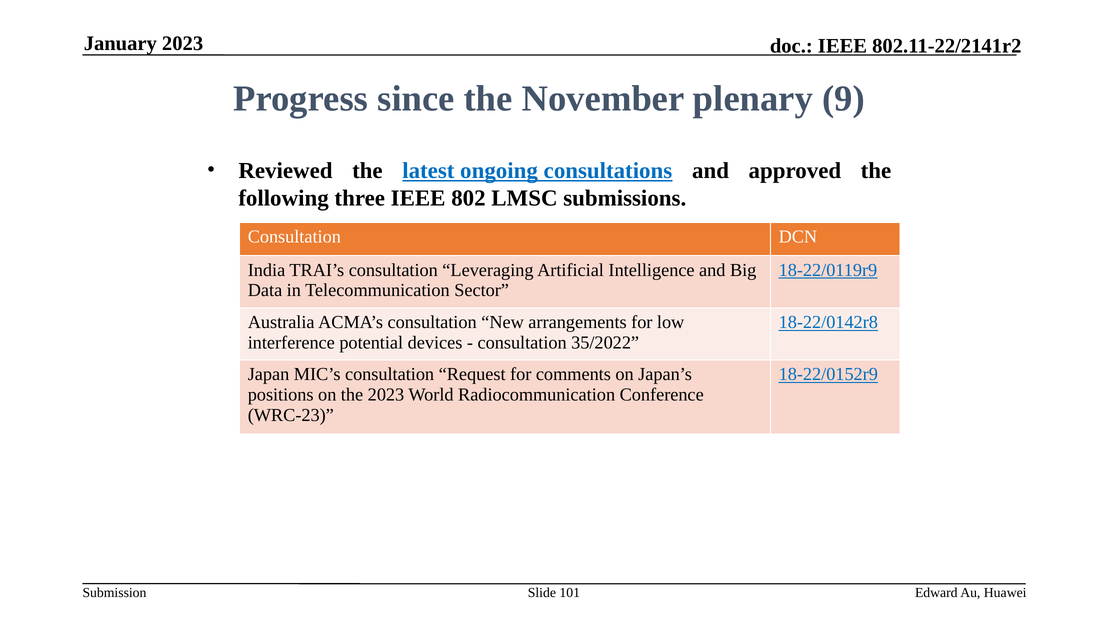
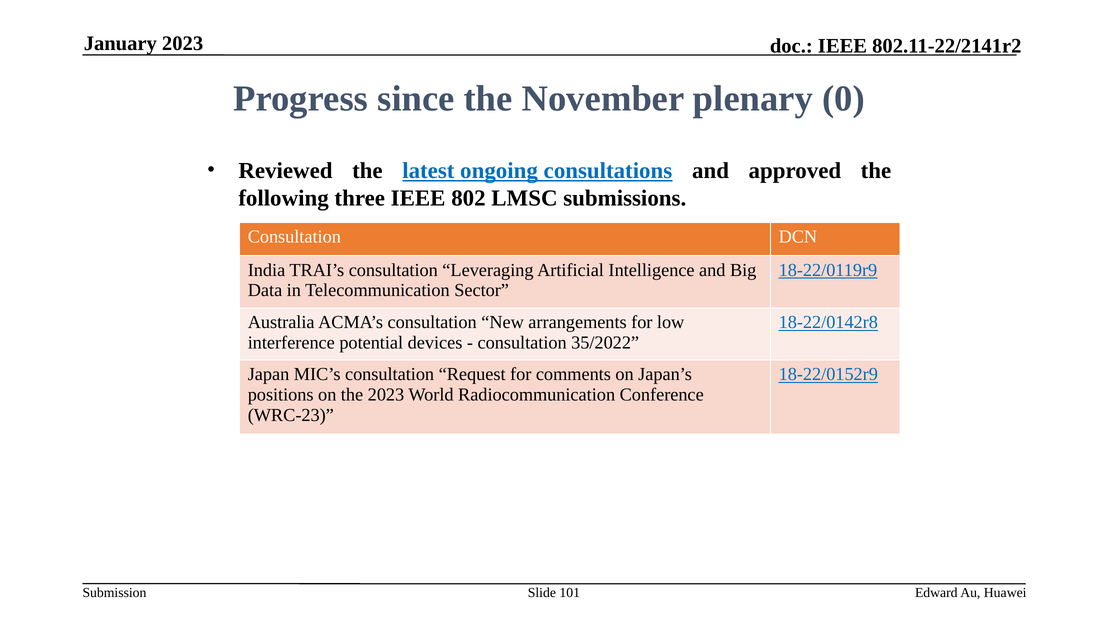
9: 9 -> 0 (844, 99)
